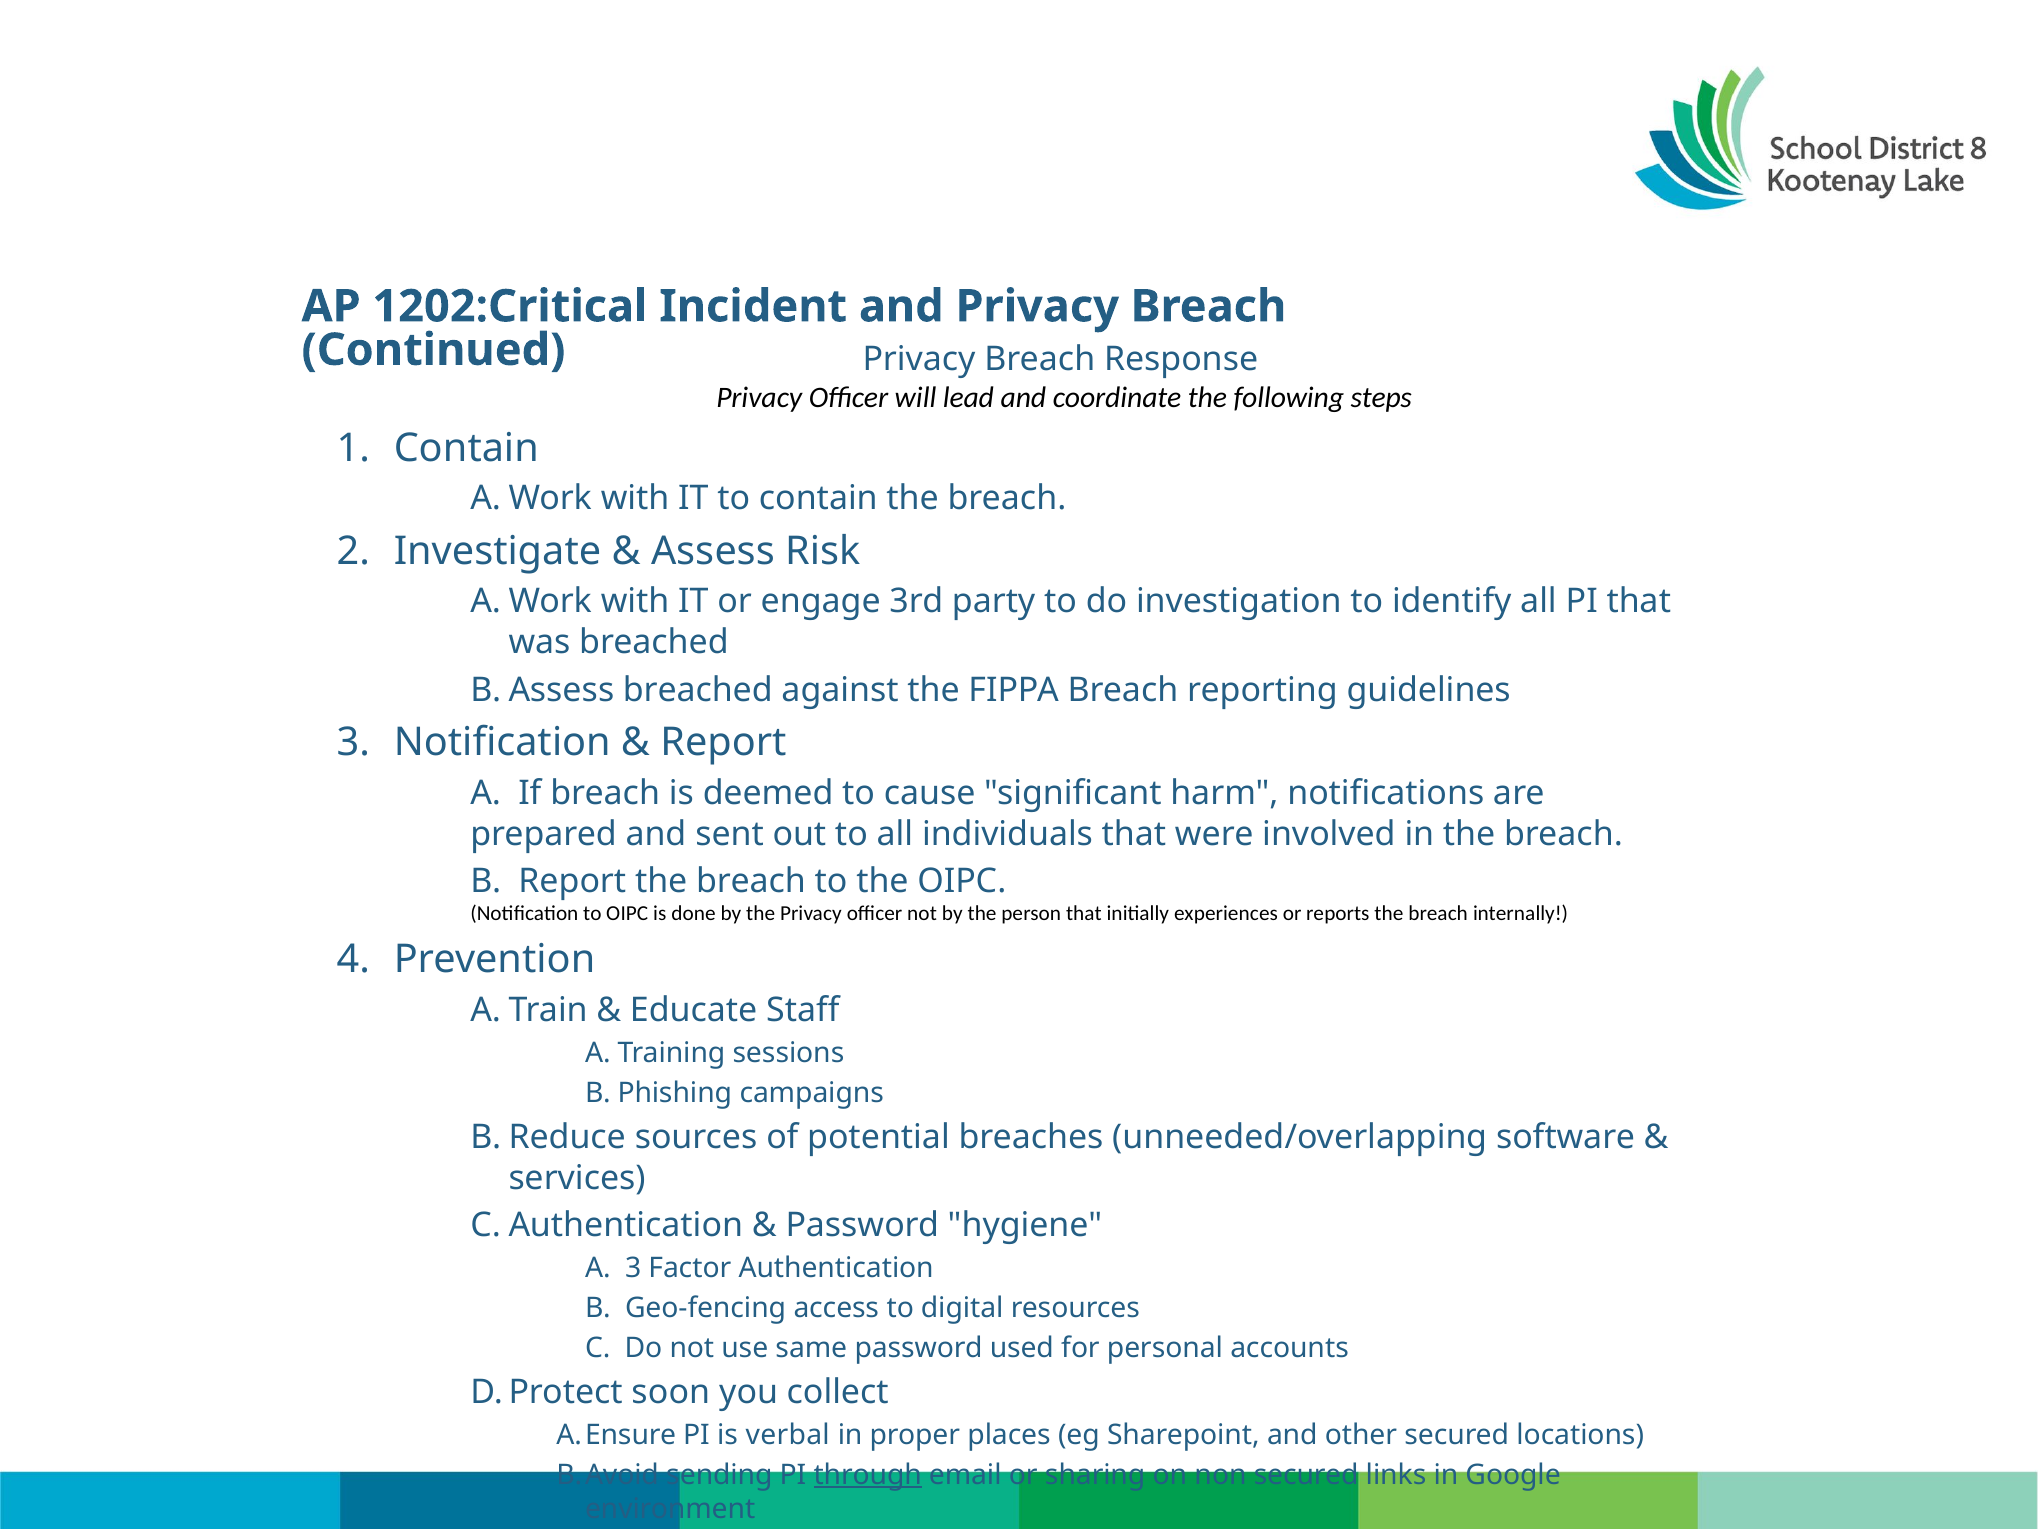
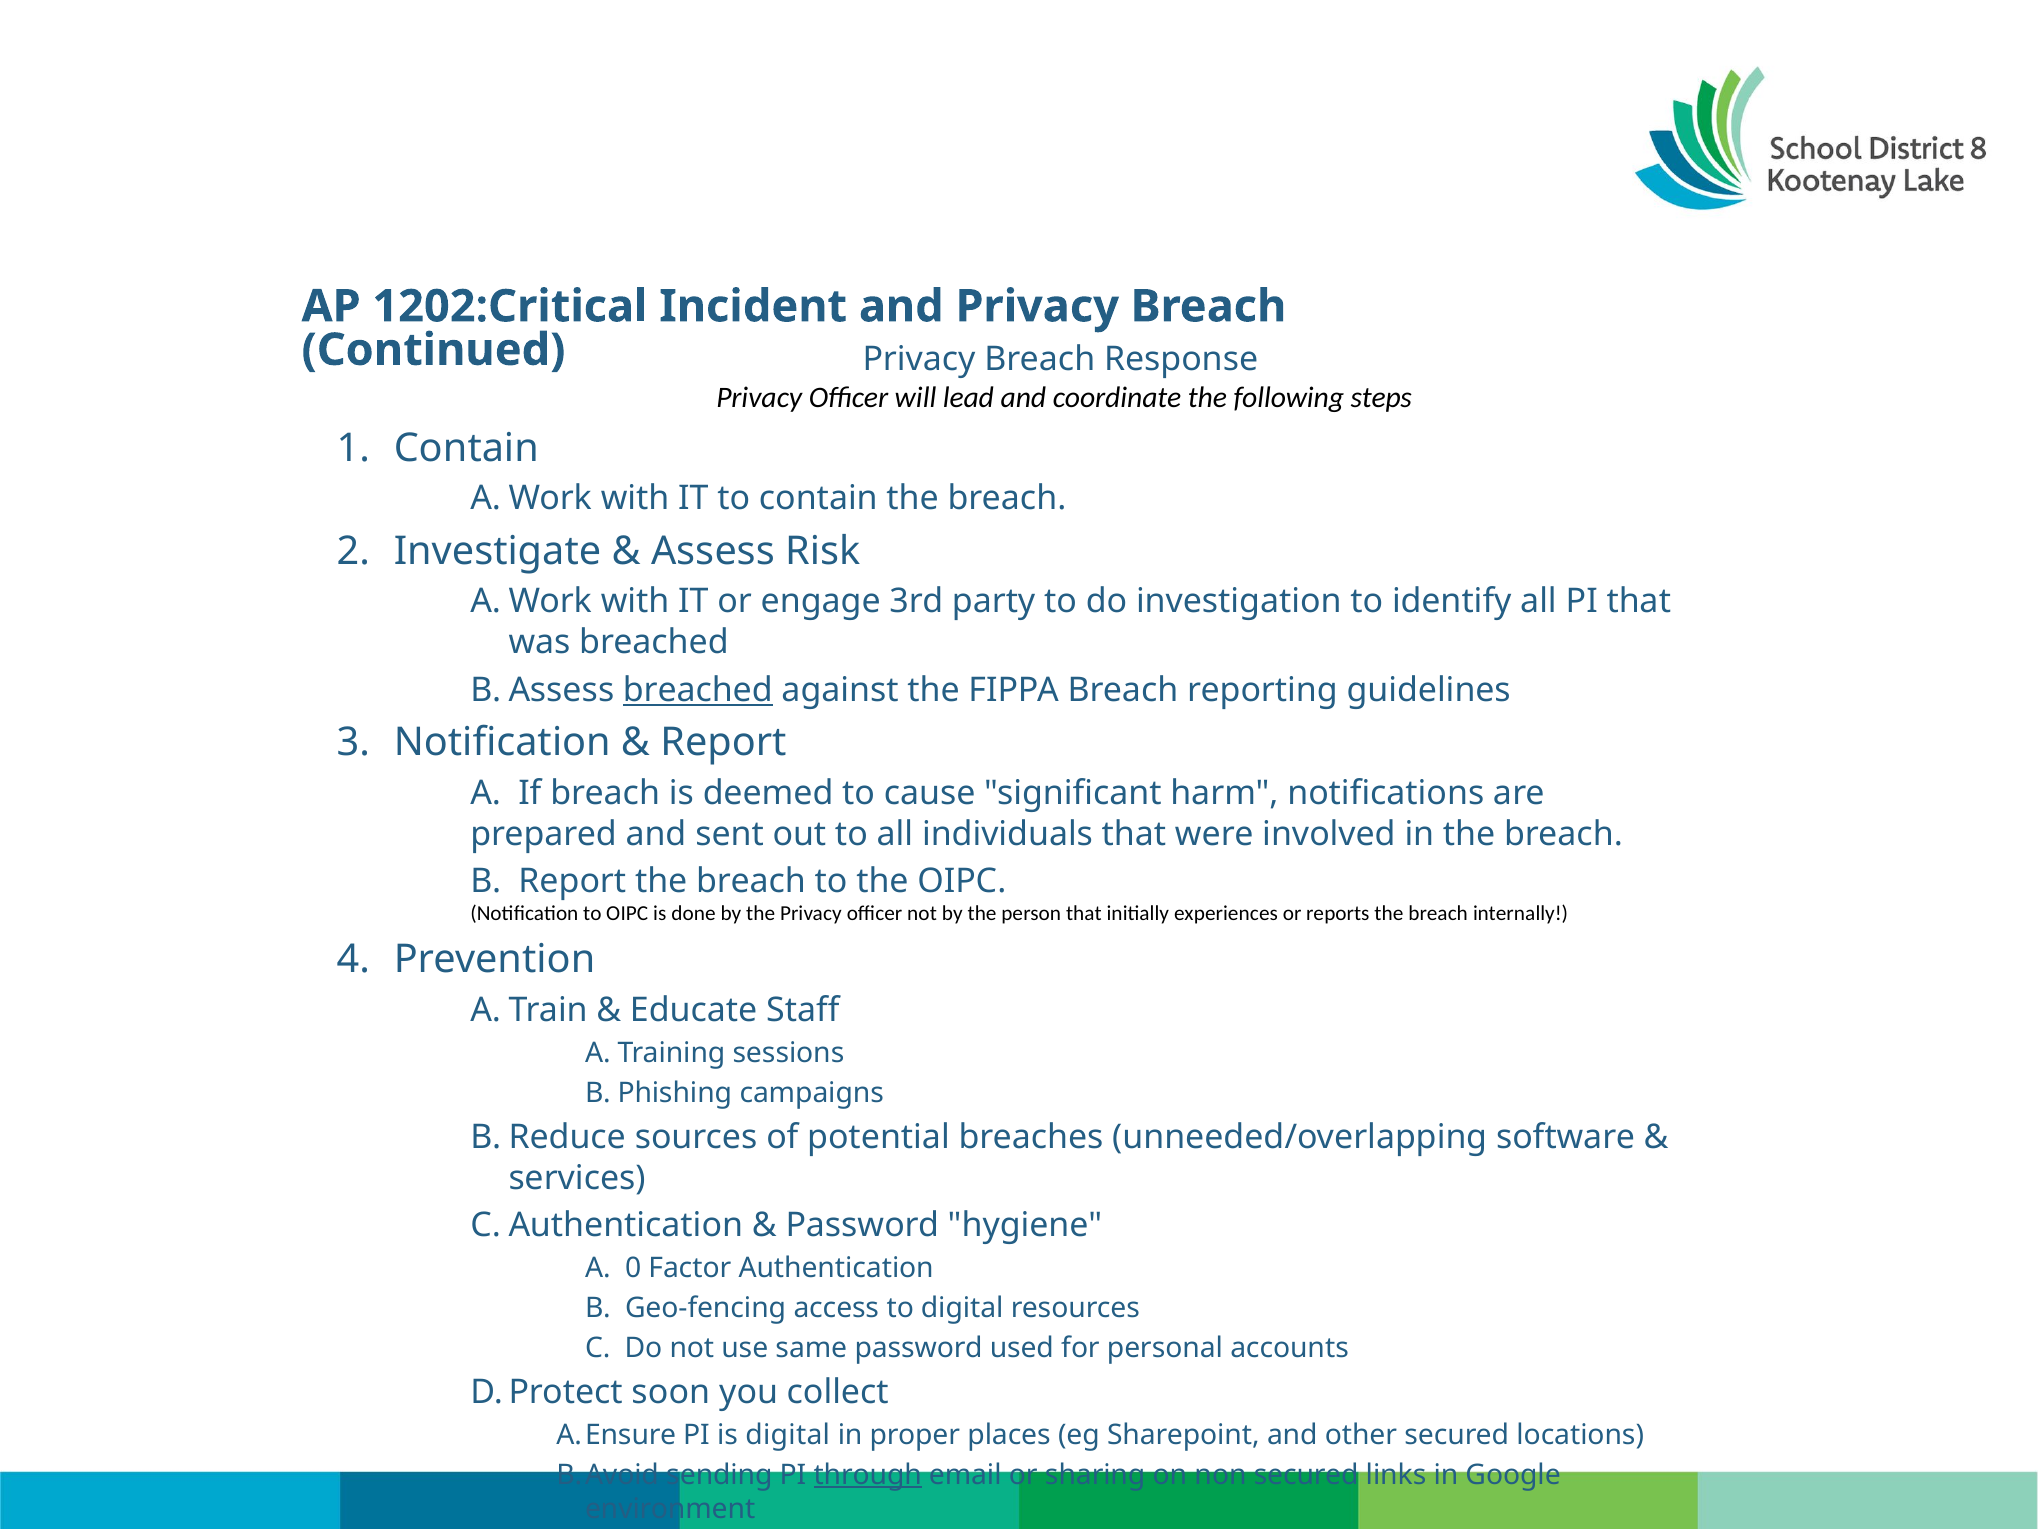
breached underline: none -> present (698, 690)
3: 3 -> 0 (633, 1268)
is verbal: verbal -> digital (788, 1435)
